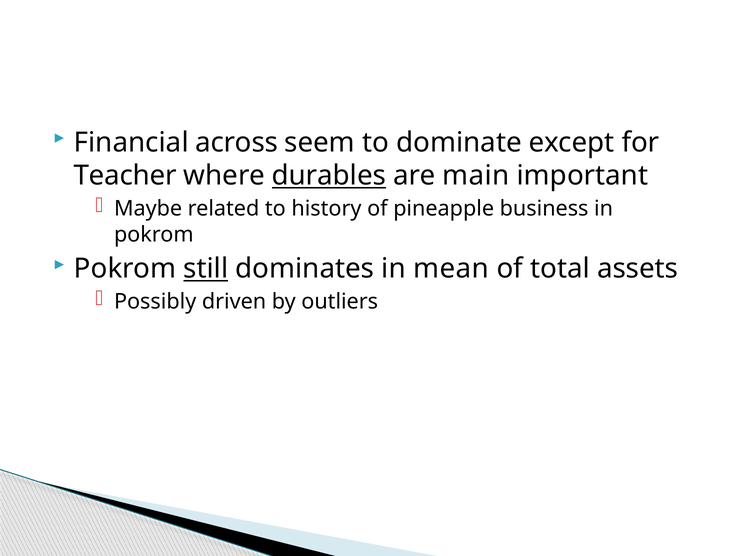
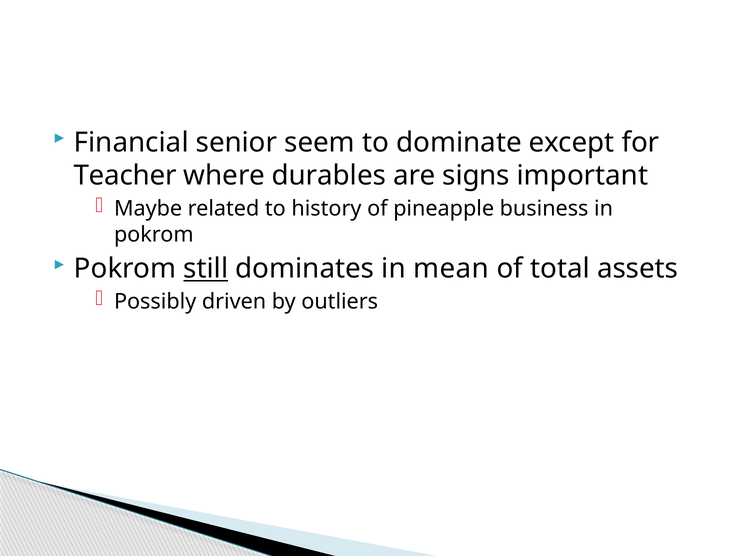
across: across -> senior (237, 142)
durables underline: present -> none (329, 176)
main: main -> signs (476, 176)
